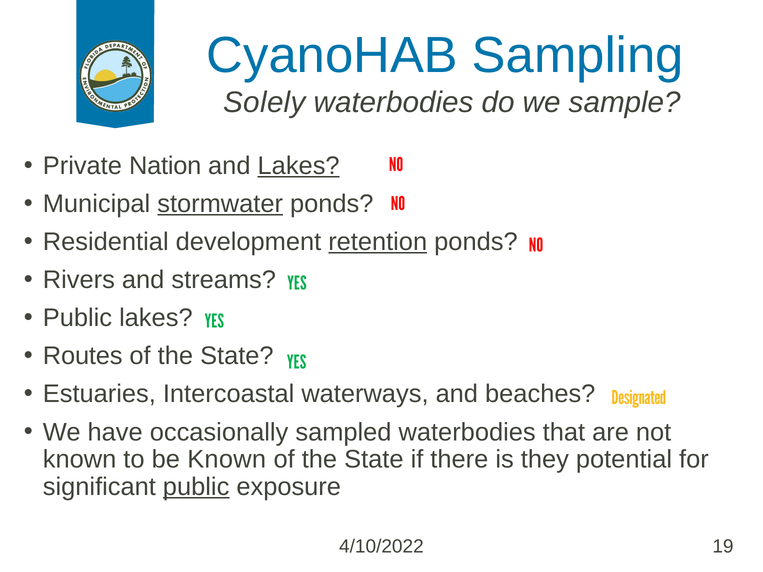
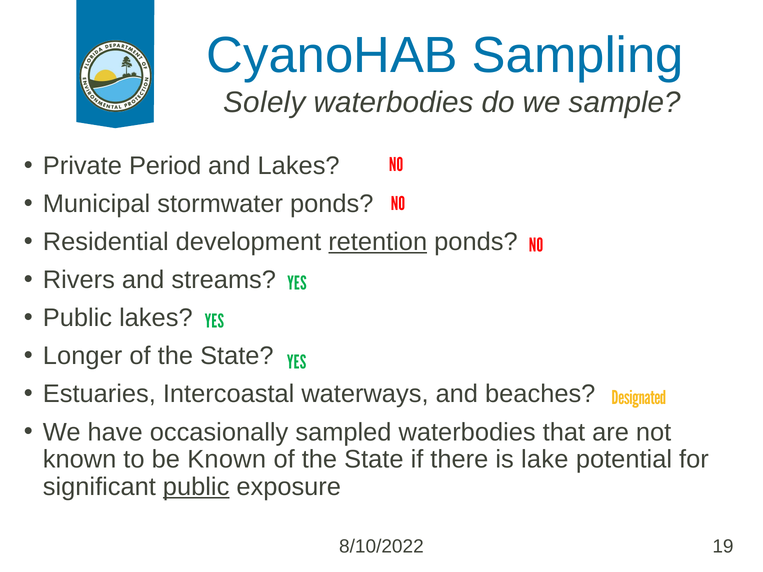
Nation: Nation -> Period (165, 166)
Lakes underline: present -> none (299, 166)
stormwater underline: present -> none (220, 204)
Routes: Routes -> Longer (83, 356)
they: they -> lake (545, 460)
4/10/2022: 4/10/2022 -> 8/10/2022 (381, 547)
